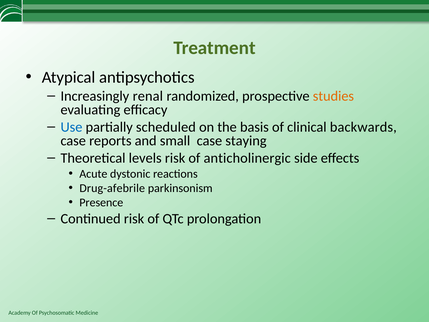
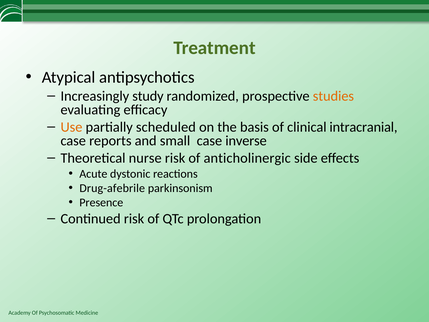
renal: renal -> study (148, 96)
Use colour: blue -> orange (71, 127)
backwards: backwards -> intracranial (363, 127)
staying: staying -> inverse (246, 141)
levels: levels -> nurse (145, 158)
